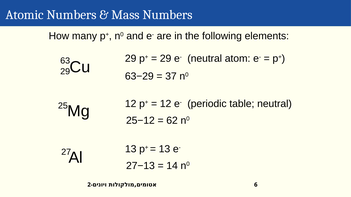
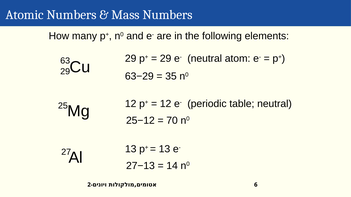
37: 37 -> 35 (171, 76)
62: 62 -> 70 (172, 121)
